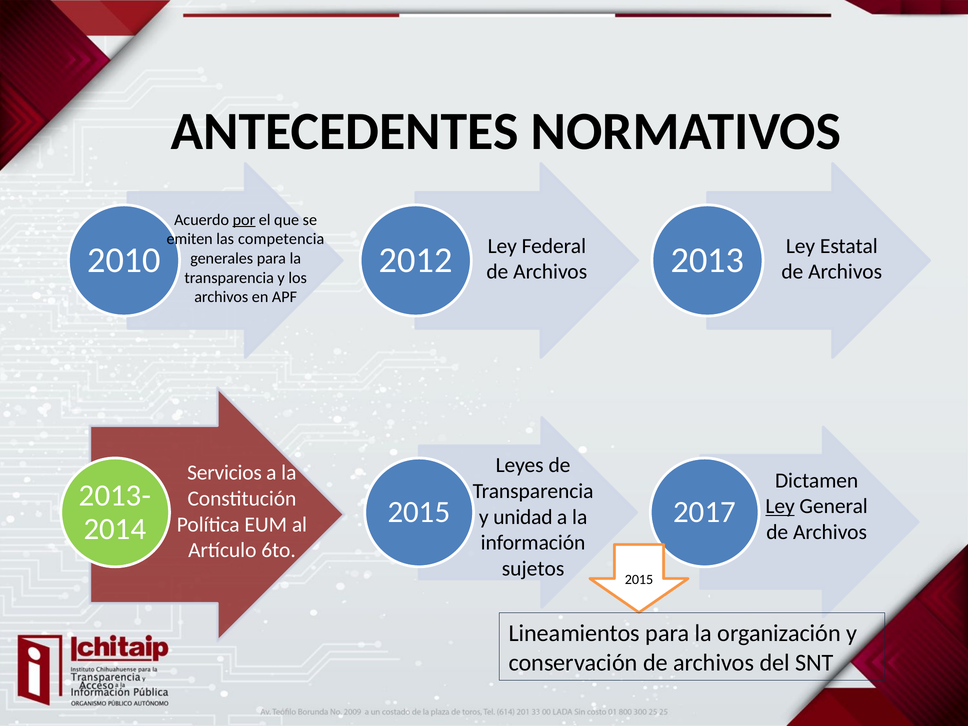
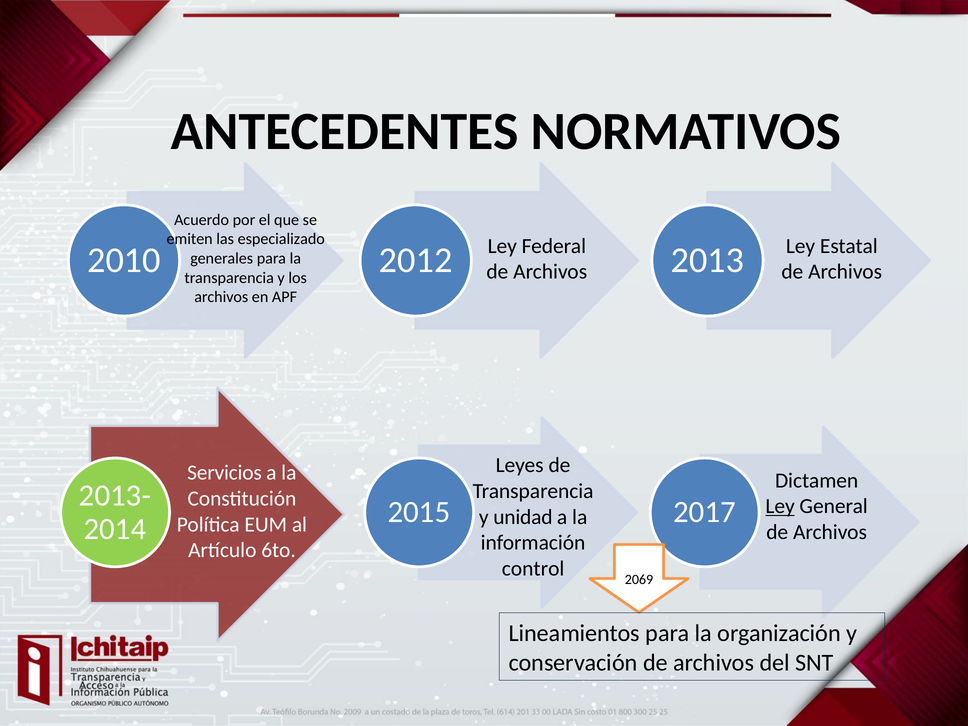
por underline: present -> none (244, 220)
competencia: competencia -> especializado (281, 239)
sujetos: sujetos -> control (533, 569)
2015: 2015 -> 2069 (639, 579)
